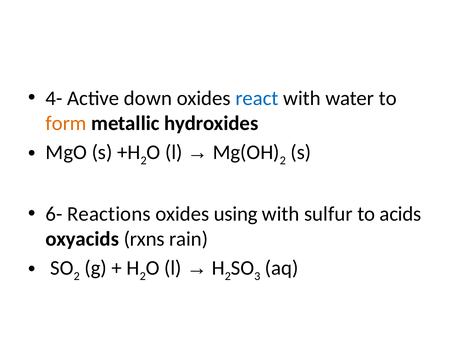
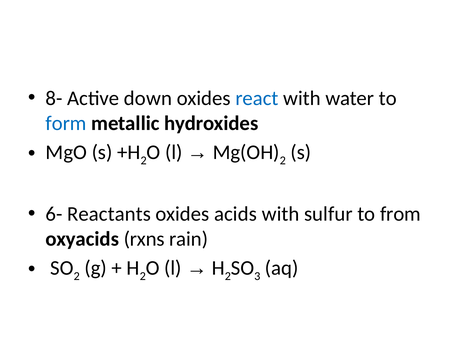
4-: 4- -> 8- (54, 98)
form colour: orange -> blue (66, 123)
Reactions: Reactions -> Reactants (109, 214)
using: using -> acids (236, 214)
acids: acids -> from (400, 214)
